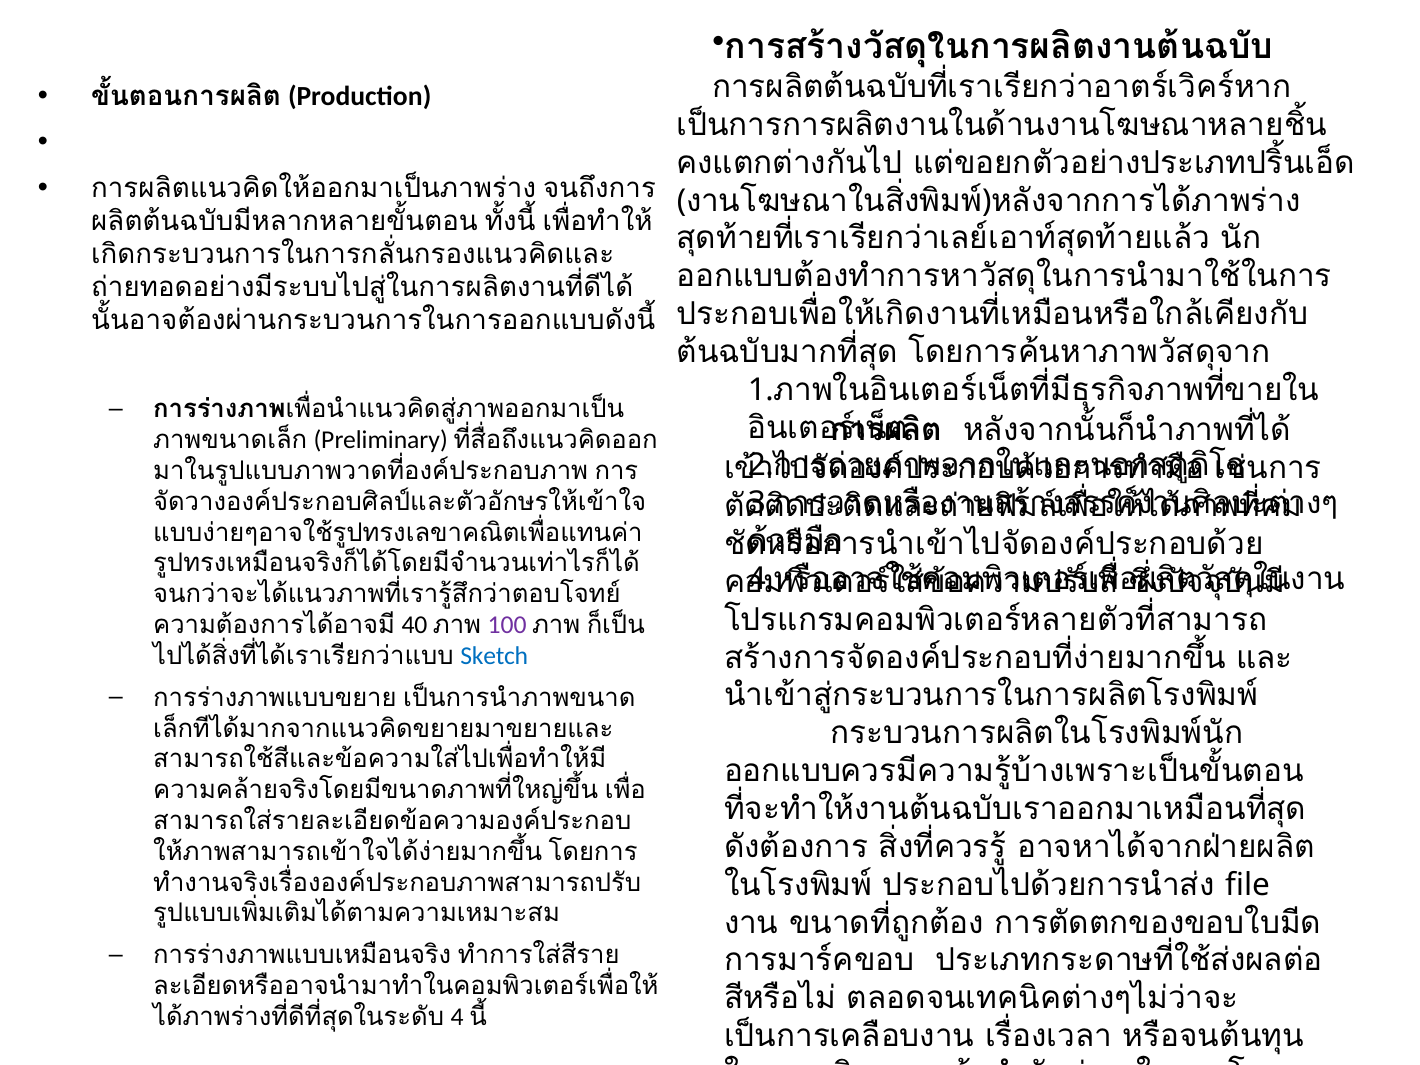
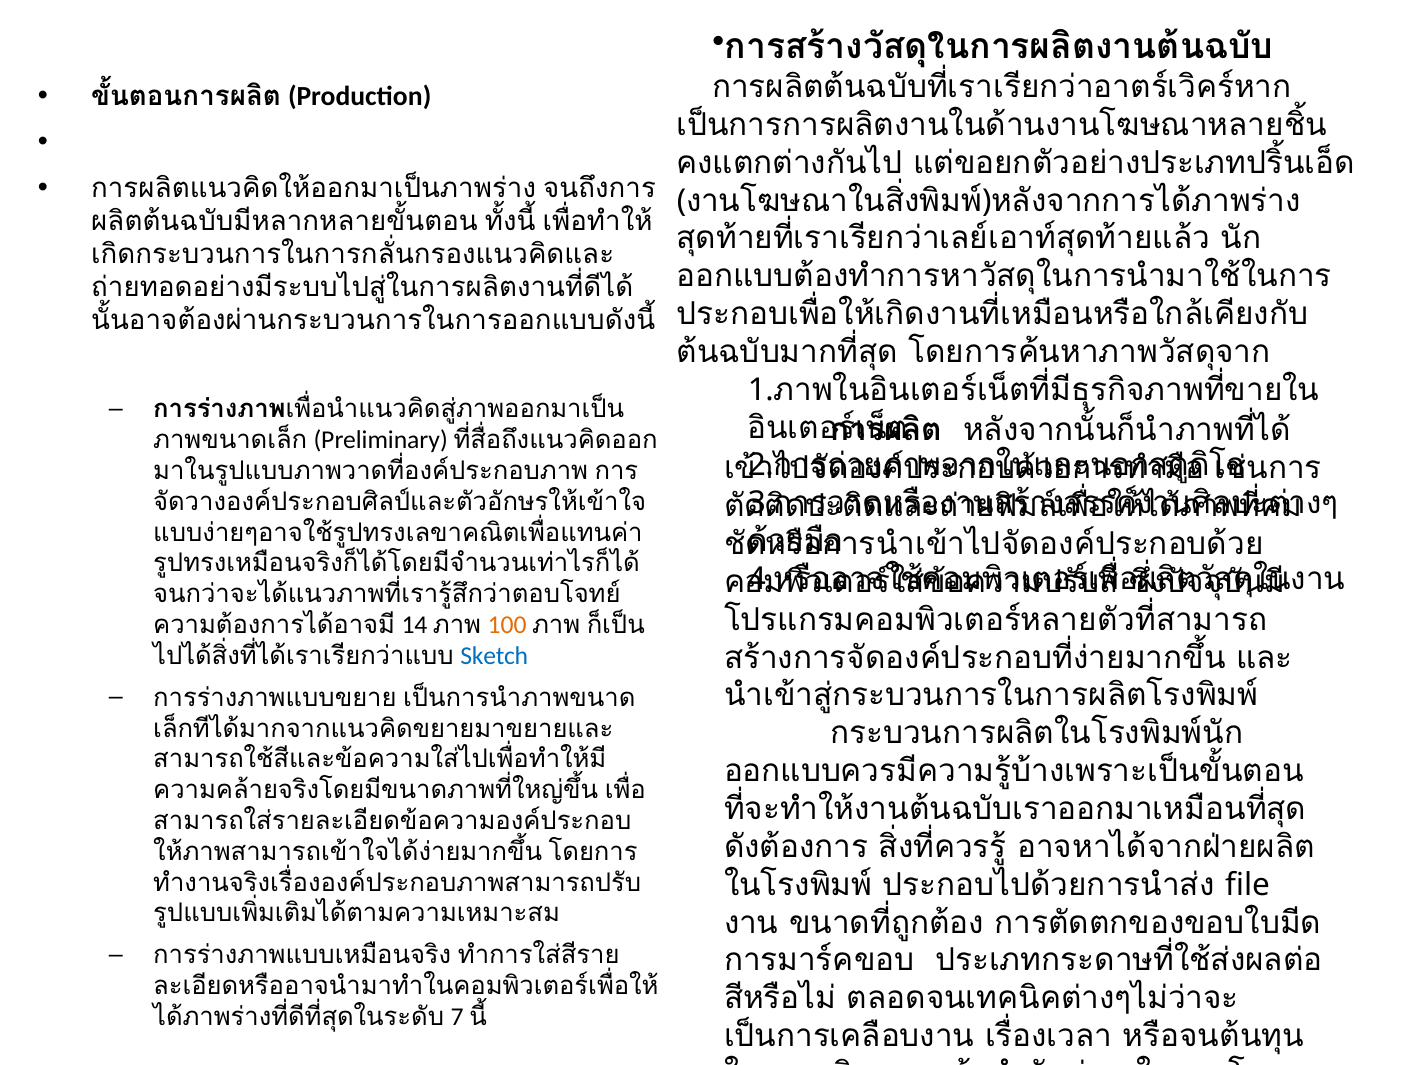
40: 40 -> 14 (414, 625)
100 colour: purple -> orange (507, 625)
4: 4 -> 7 (457, 1017)
